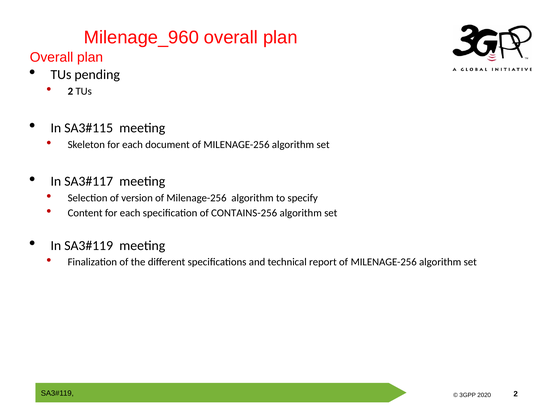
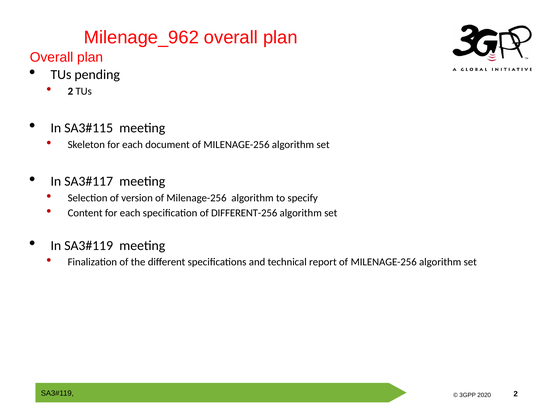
Milenage_960: Milenage_960 -> Milenage_962 (141, 38)
CONTAINS-256: CONTAINS-256 -> DIFFERENT-256 (244, 213)
